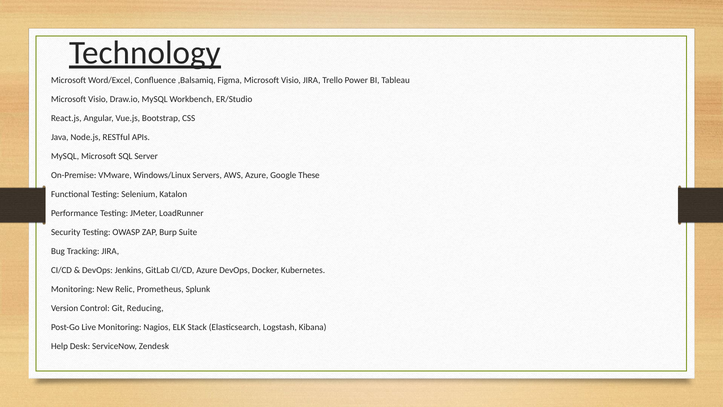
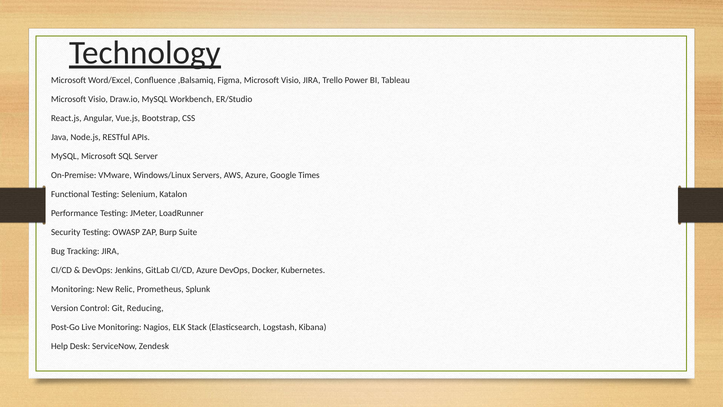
These: These -> Times (309, 175)
